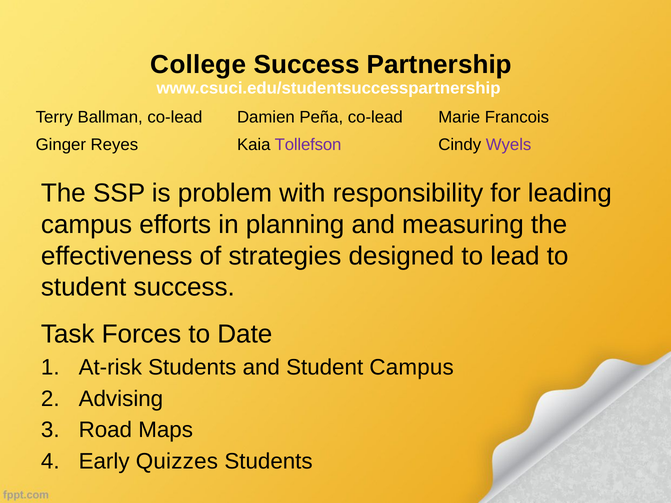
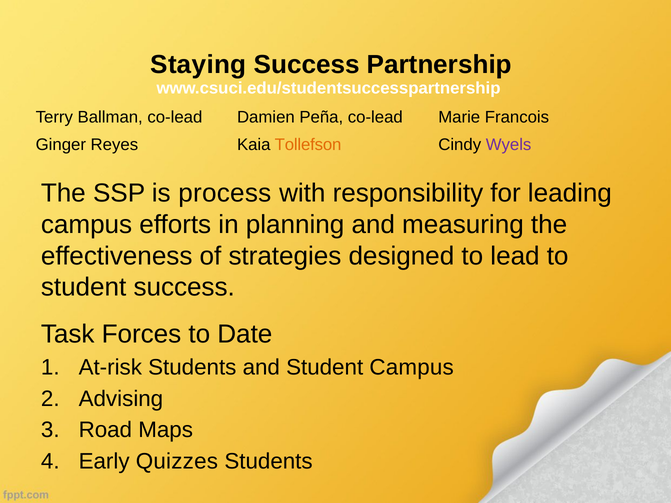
College: College -> Staying (198, 65)
Tollefson colour: purple -> orange (308, 145)
problem: problem -> process (225, 193)
